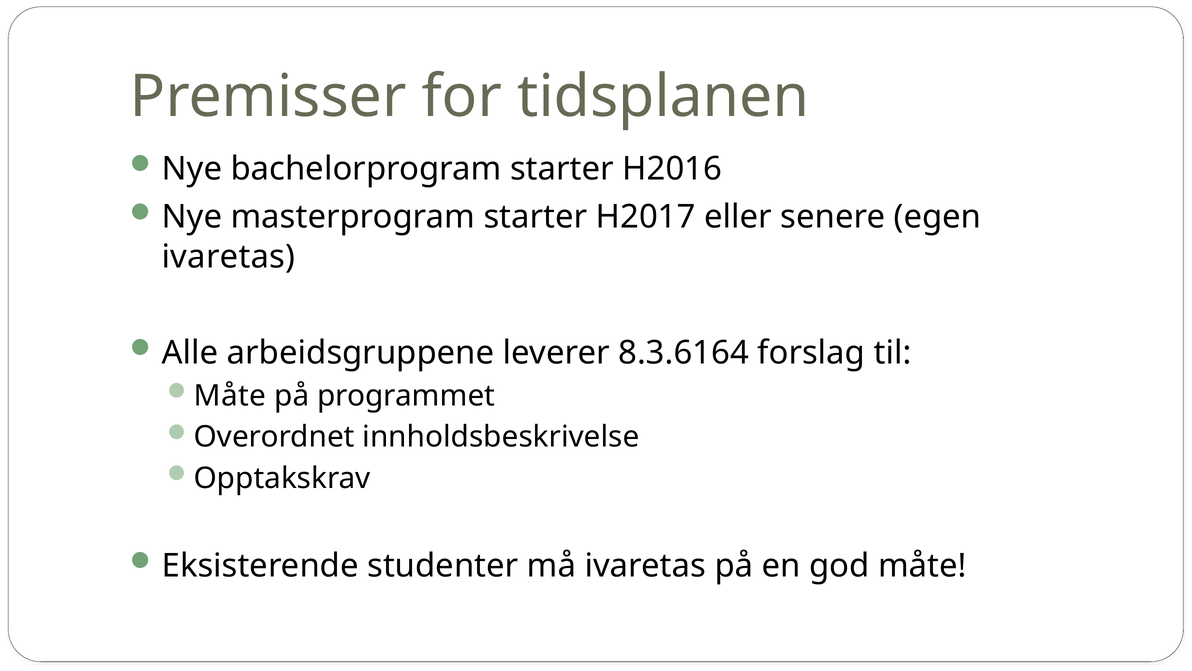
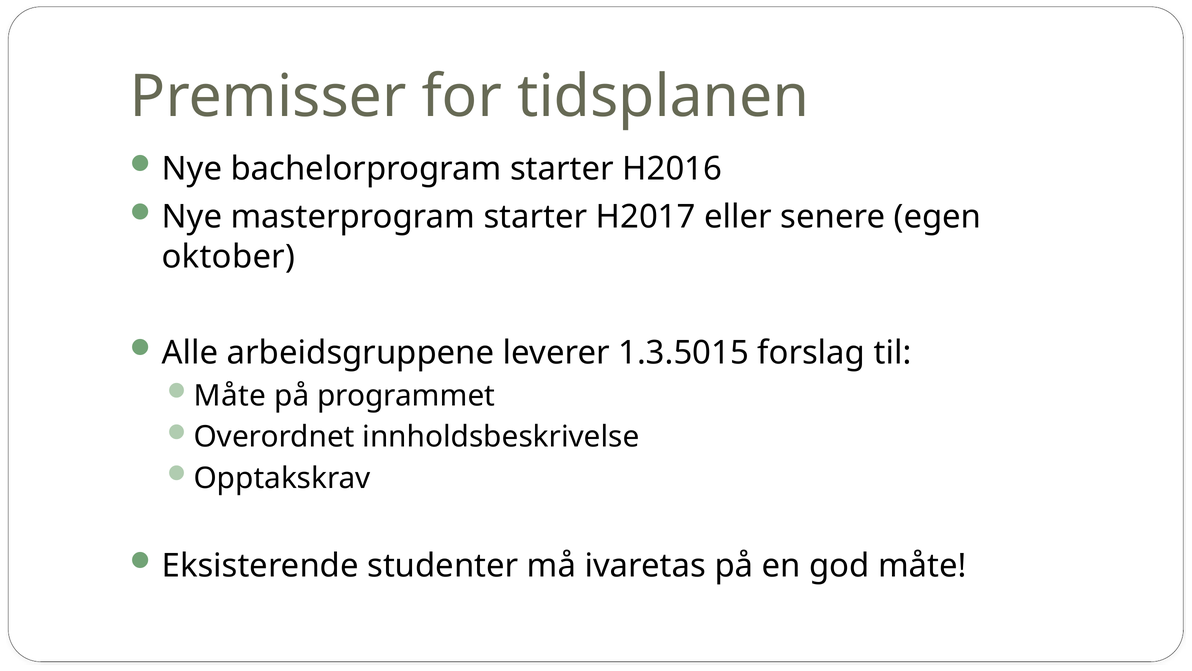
ivaretas: ivaretas -> oktober (228, 256)
8.3.6164: 8.3.6164 -> 1.3.5015 (684, 353)
